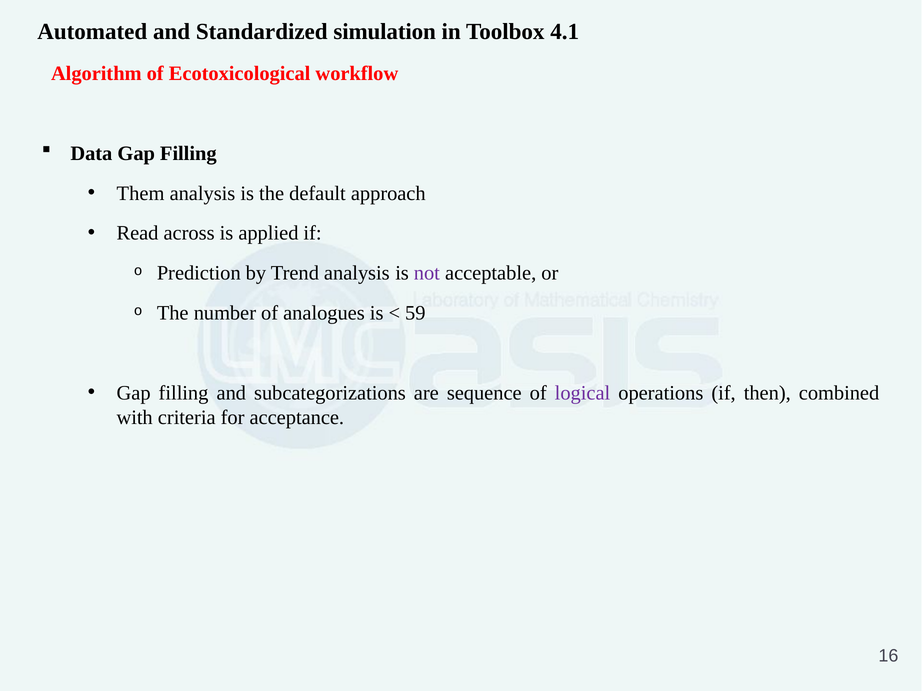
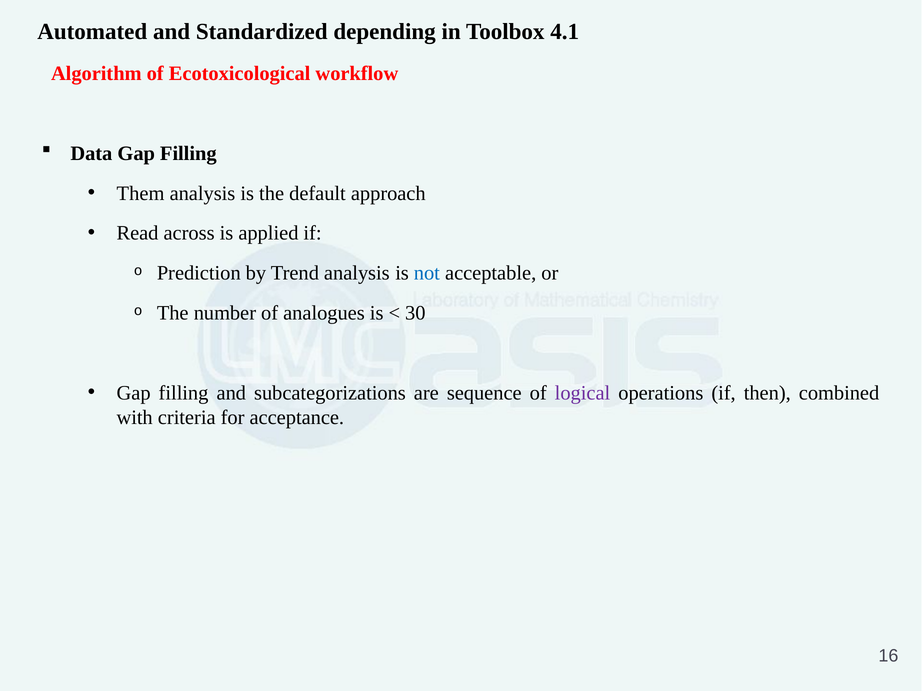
simulation: simulation -> depending (385, 32)
not colour: purple -> blue (427, 273)
59: 59 -> 30 (415, 313)
